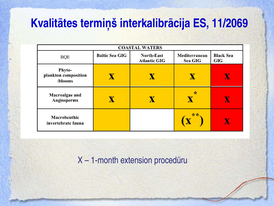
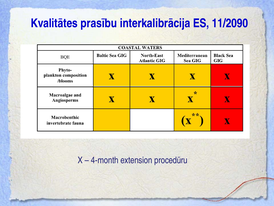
termiņš: termiņš -> prasību (99, 23)
11/2069: 11/2069 -> 11/2090 (230, 23)
1-month: 1-month -> 4-month (105, 160)
